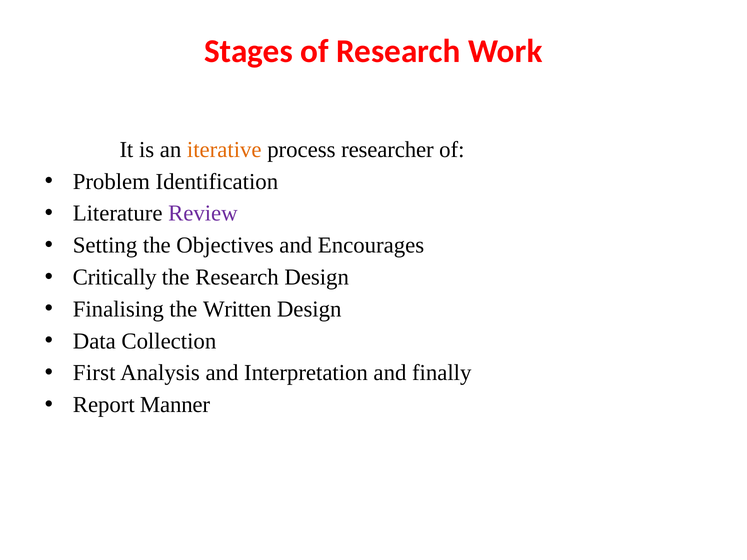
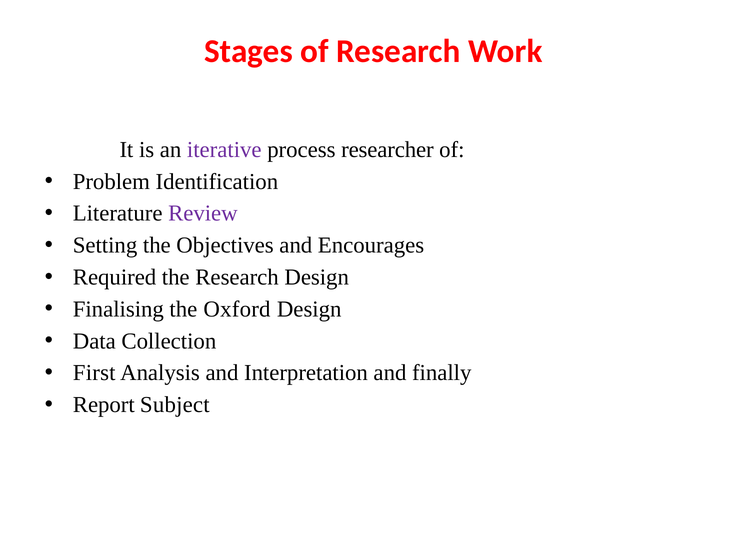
iterative colour: orange -> purple (224, 150)
Critically: Critically -> Required (115, 277)
Written: Written -> Oxford (237, 309)
Manner: Manner -> Subject (175, 405)
